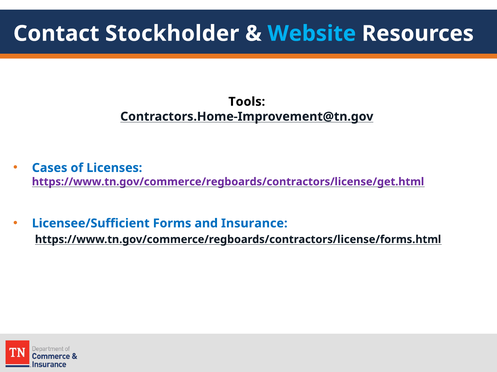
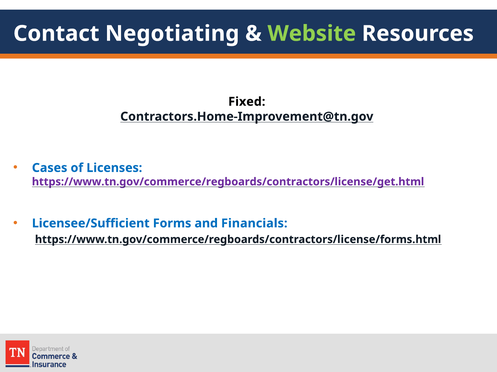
Stockholder: Stockholder -> Negotiating (172, 34)
Website colour: light blue -> light green (312, 34)
Tools: Tools -> Fixed (247, 102)
Insurance: Insurance -> Financials (254, 224)
